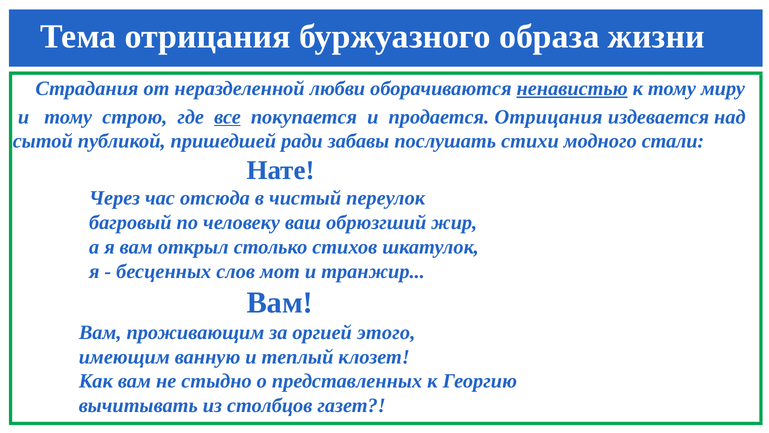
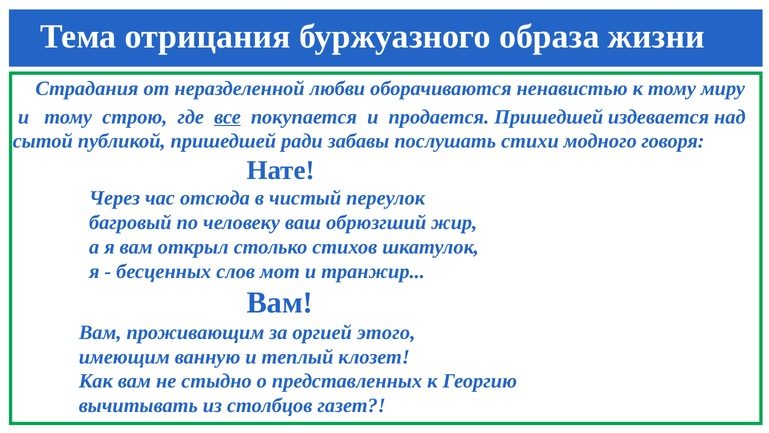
ненавистью underline: present -> none (572, 88)
продается Отрицания: Отрицания -> Пришедшей (549, 117)
стали: стали -> говоря (673, 141)
